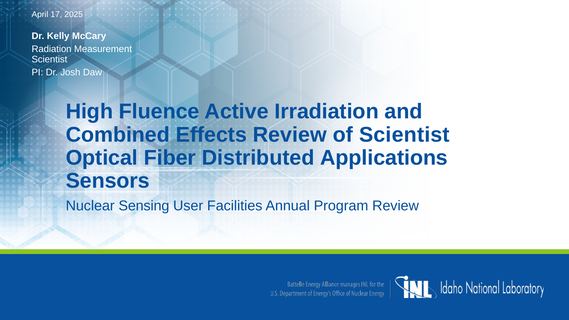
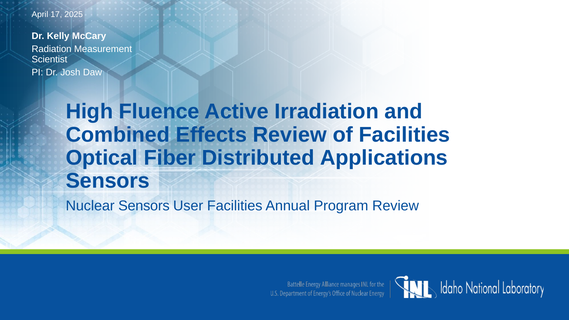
of Scientist: Scientist -> Facilities (405, 135)
Nuclear Sensing: Sensing -> Sensors (144, 206)
